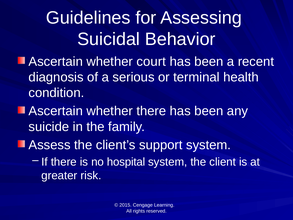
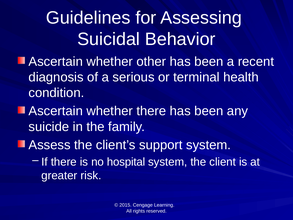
court: court -> other (151, 61)
